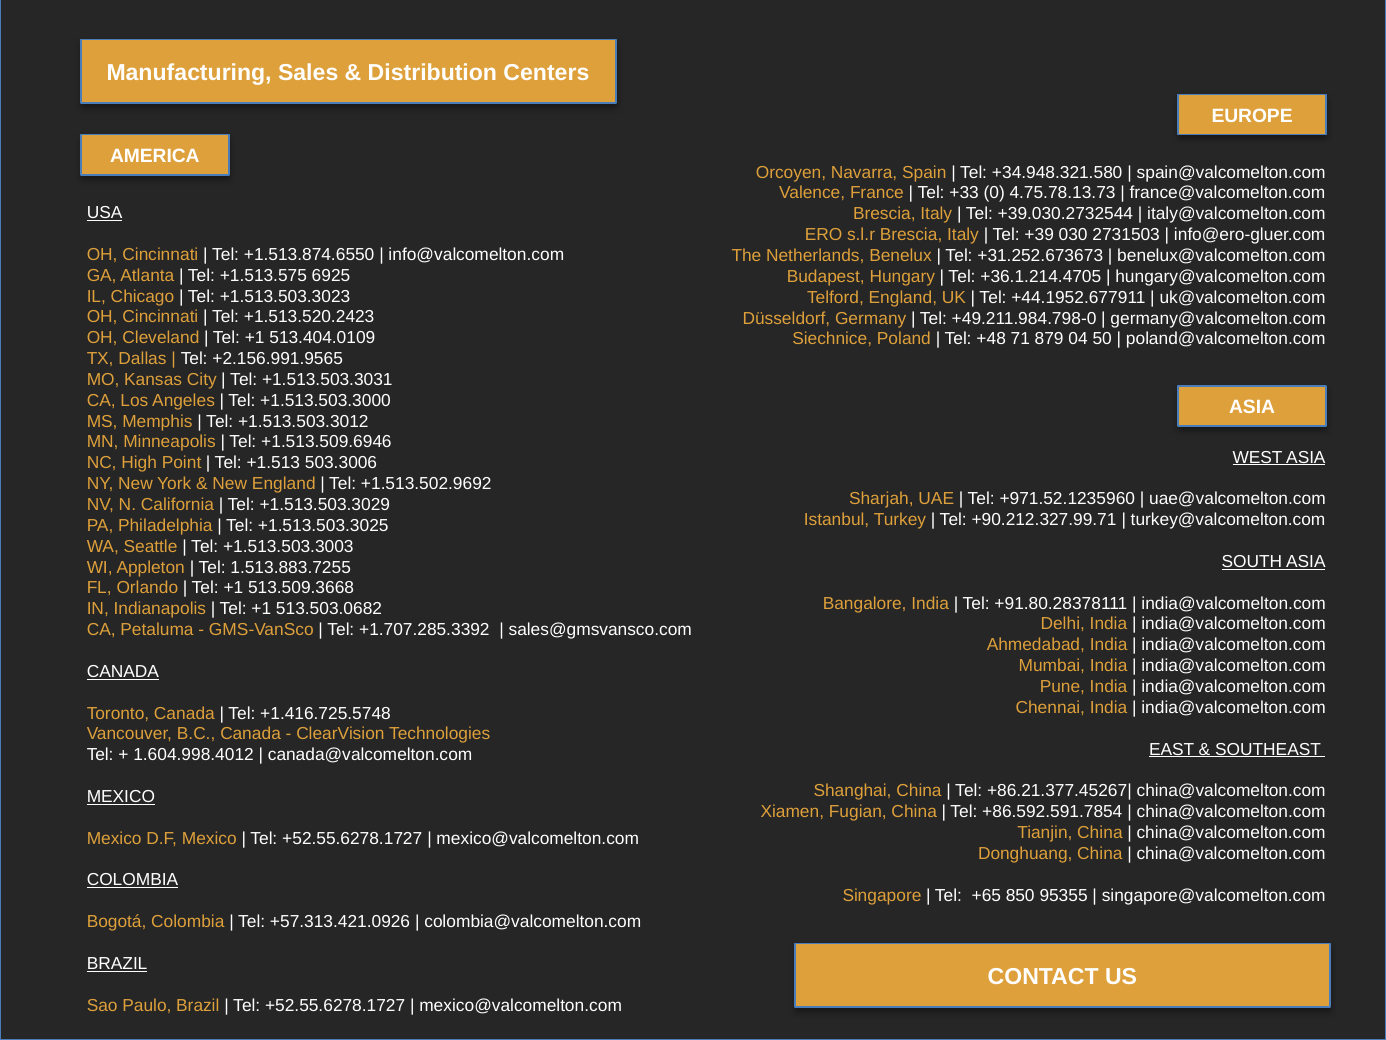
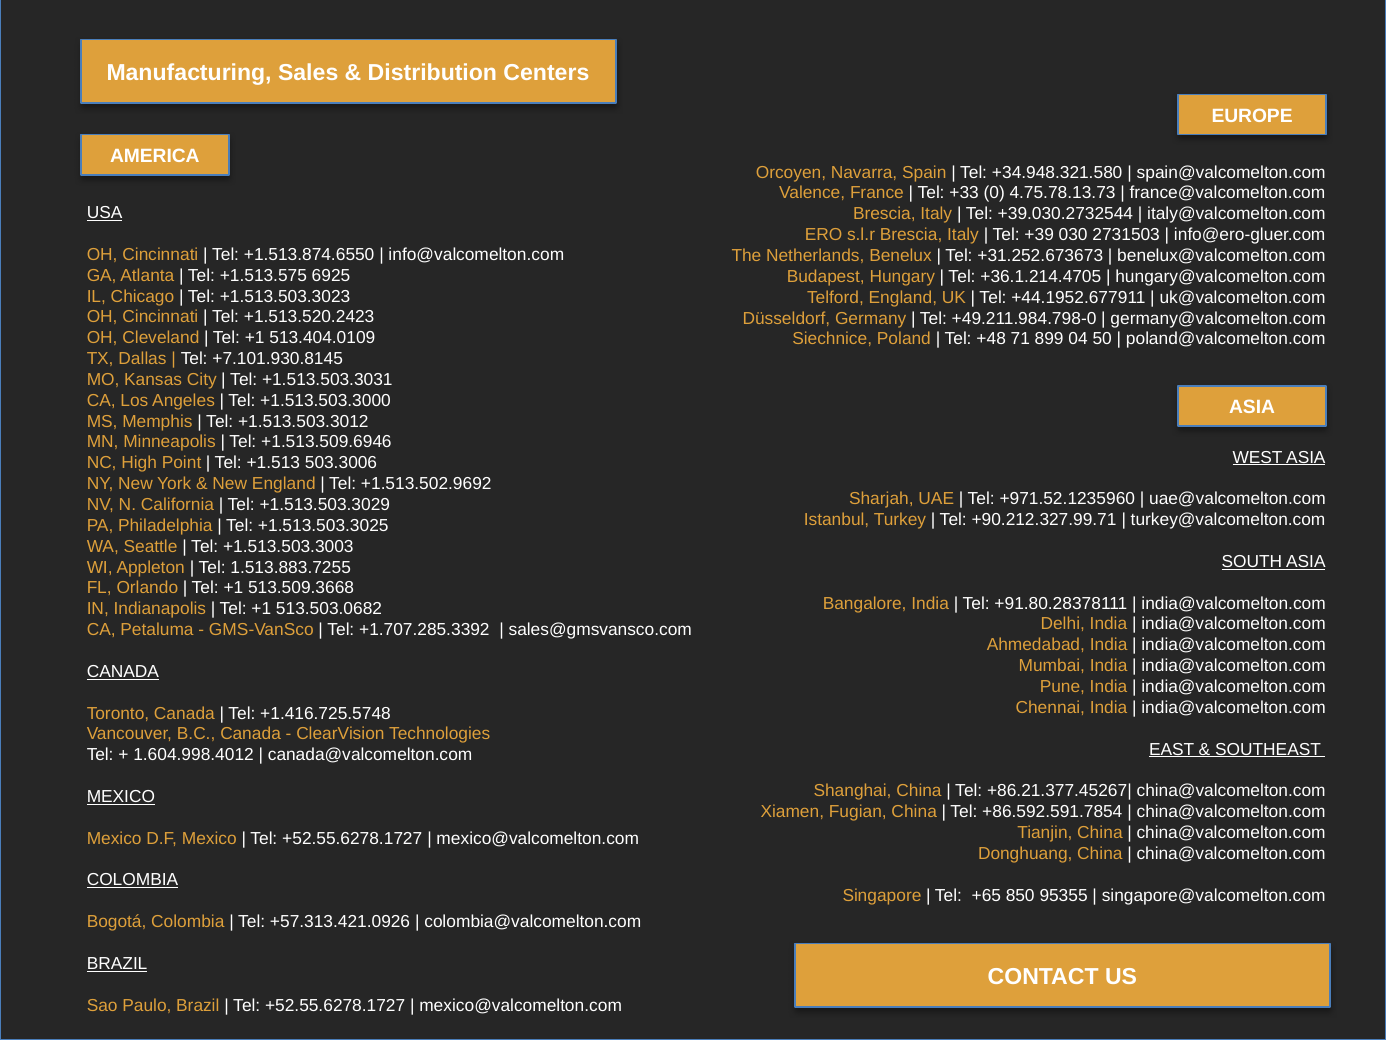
879: 879 -> 899 (1049, 339)
+2.156.991.9565: +2.156.991.9565 -> +7.101.930.8145 (278, 359)
